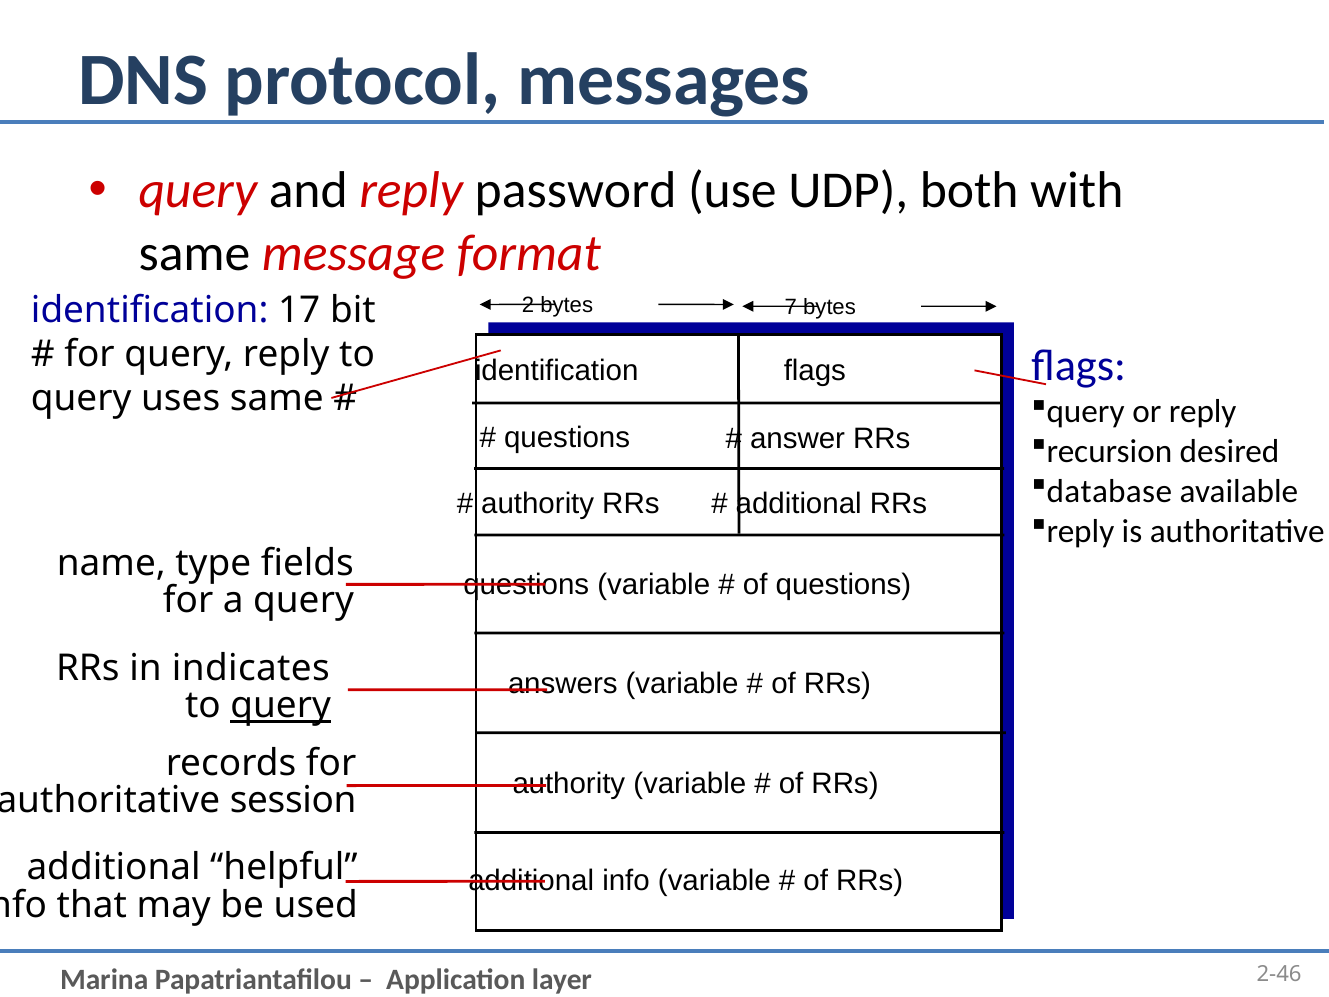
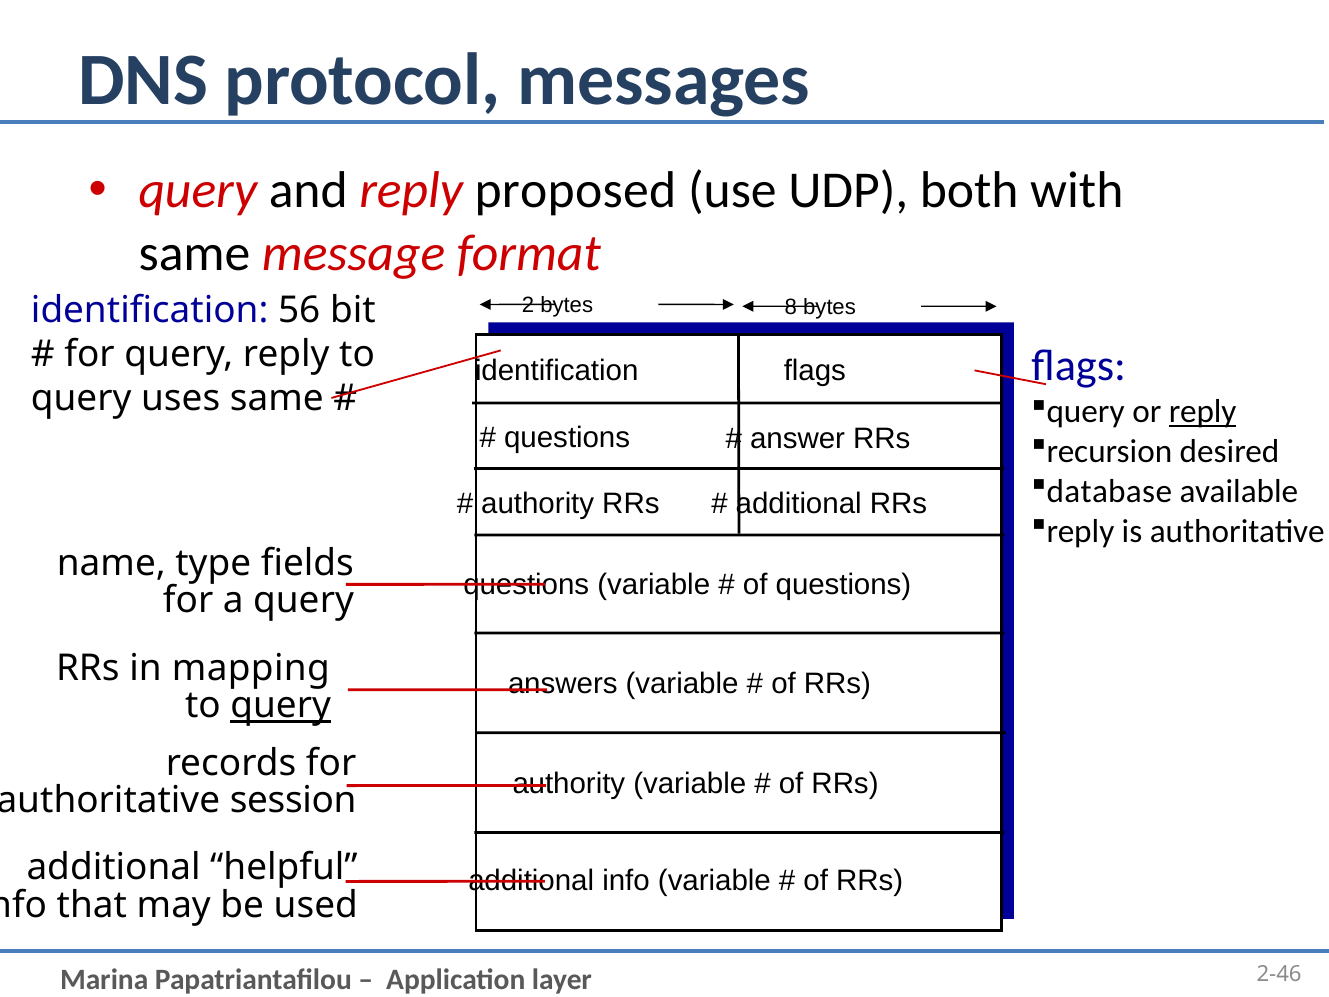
password: password -> proposed (575, 191)
7: 7 -> 8 (791, 307)
17: 17 -> 56 (299, 310)
reply underline: none -> present (1203, 411)
indicates: indicates -> mapping (251, 668)
